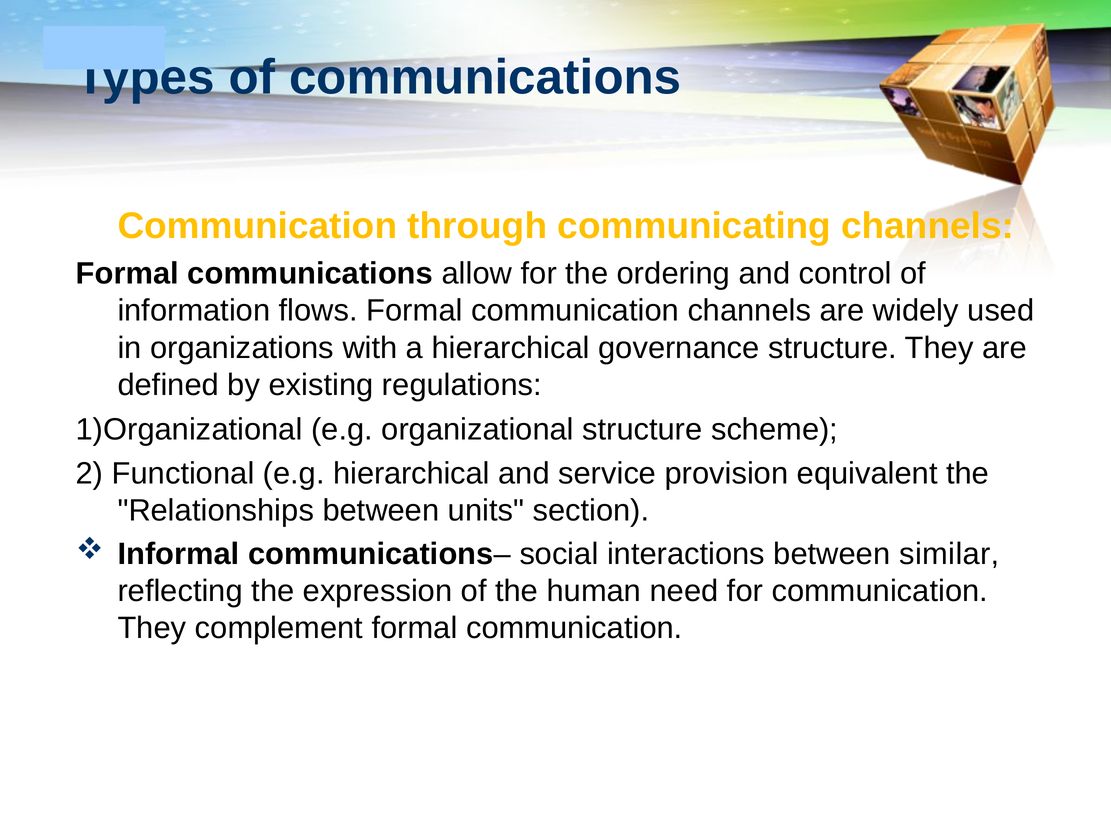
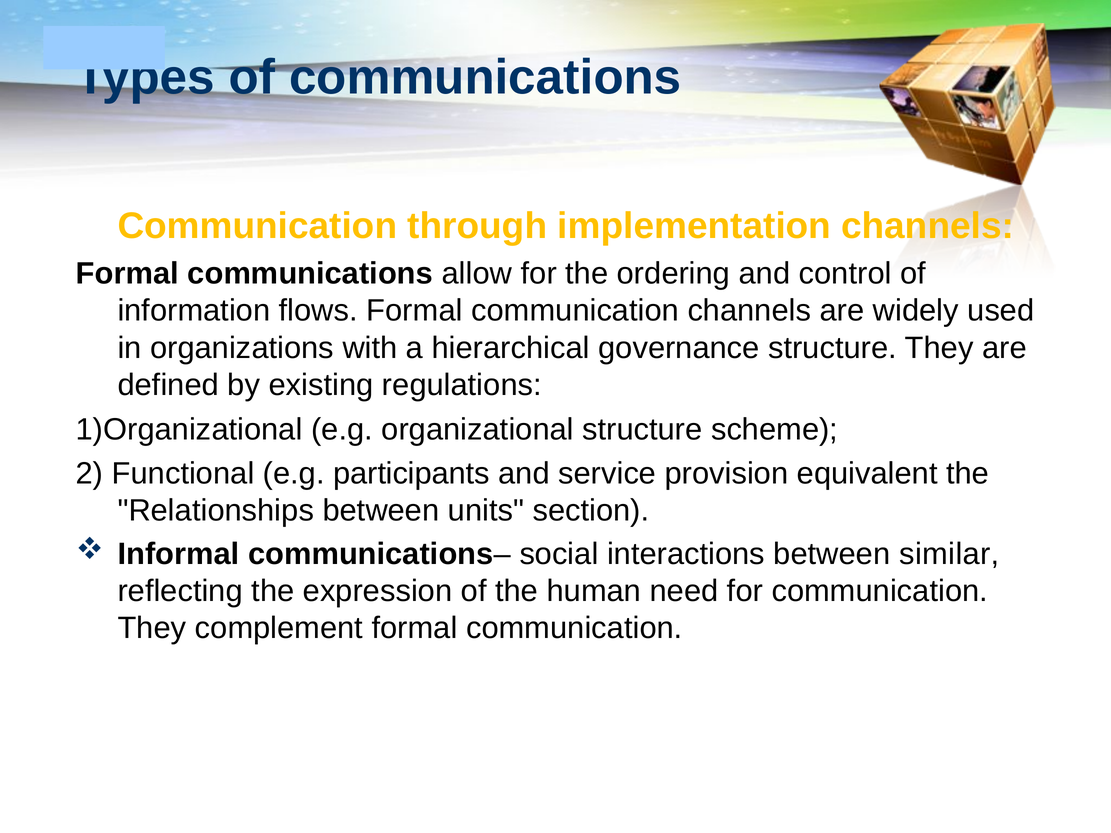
communicating: communicating -> implementation (694, 226)
e.g hierarchical: hierarchical -> participants (412, 474)
